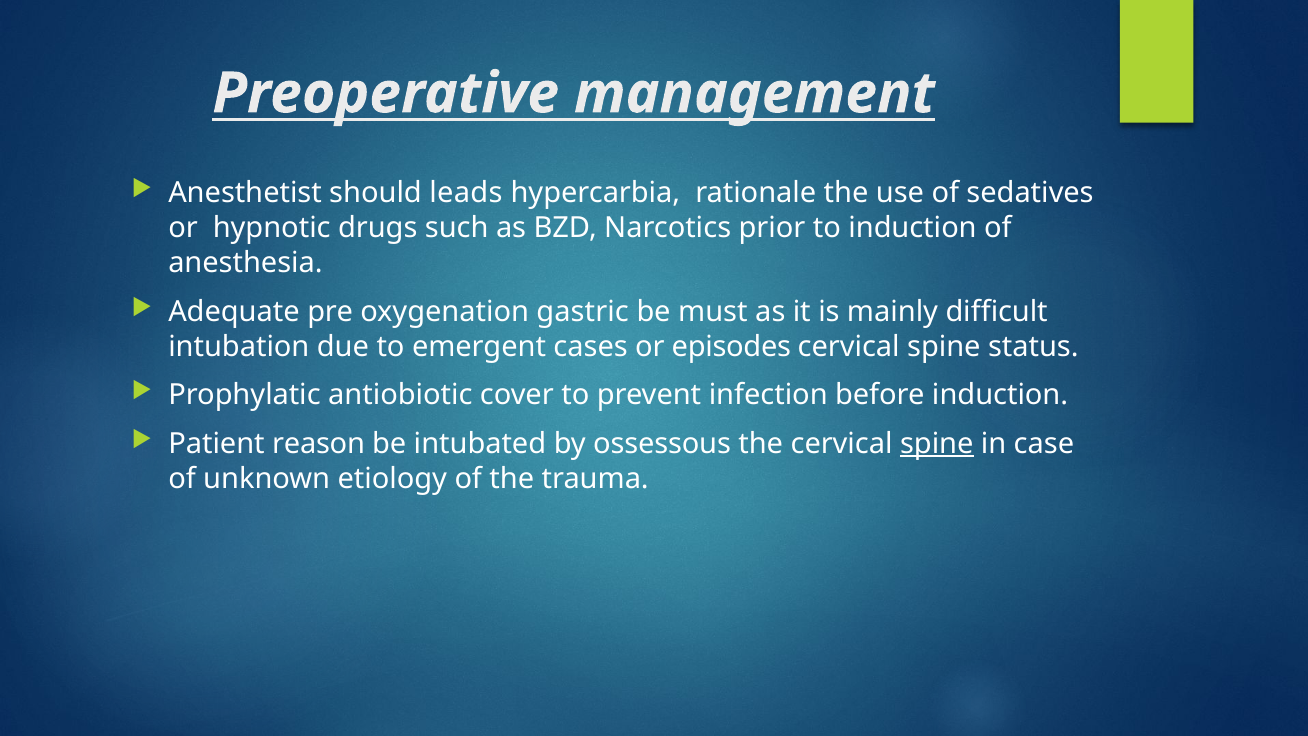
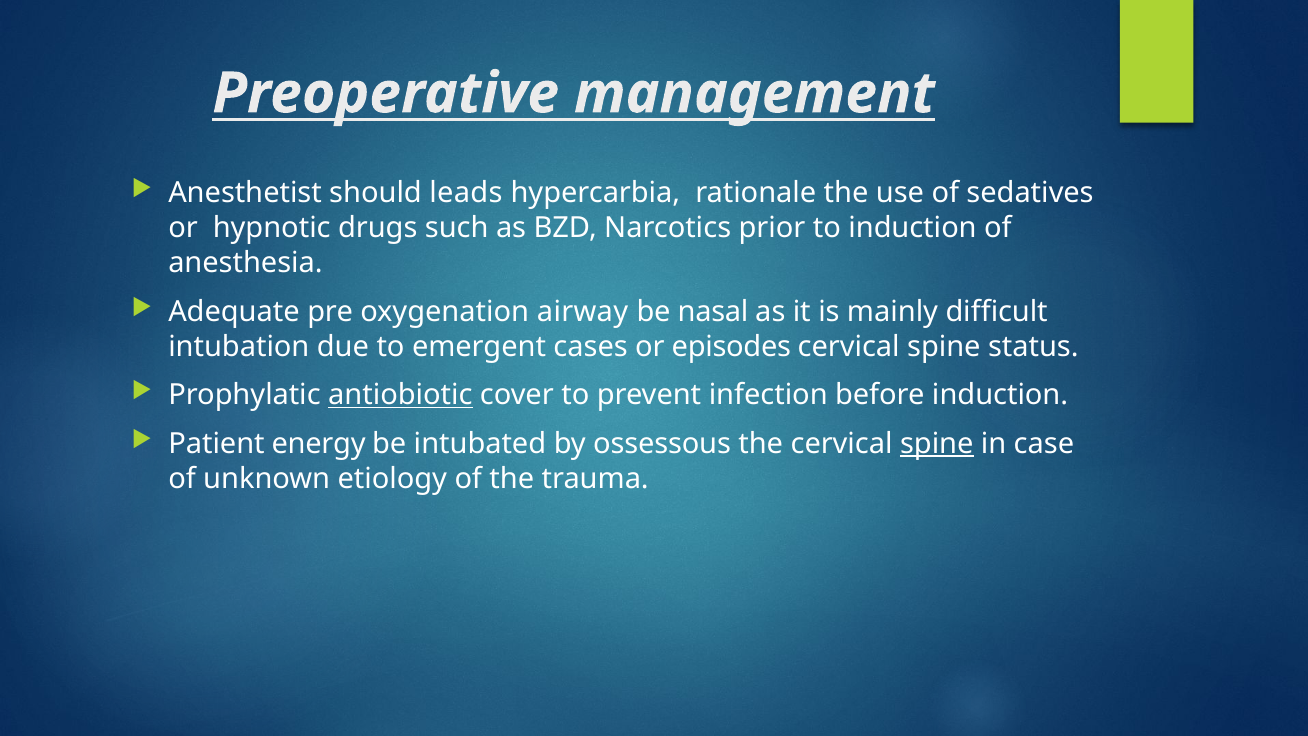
gastric: gastric -> airway (583, 312)
must: must -> nasal (713, 312)
antiobiotic underline: none -> present (400, 395)
reason: reason -> energy (319, 443)
